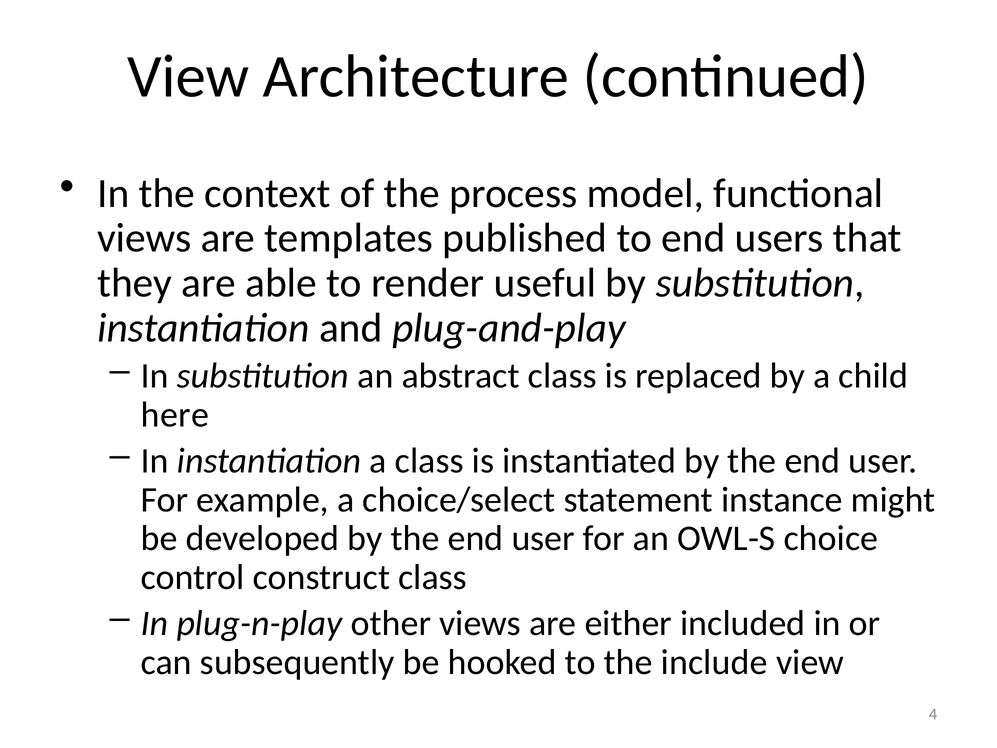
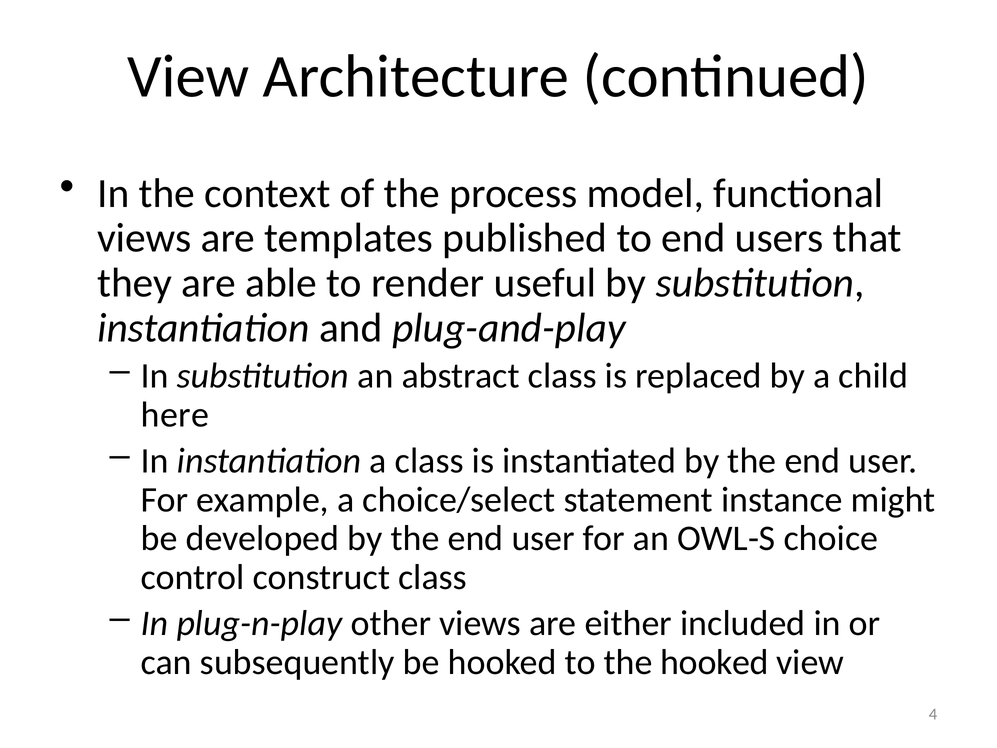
the include: include -> hooked (714, 662)
